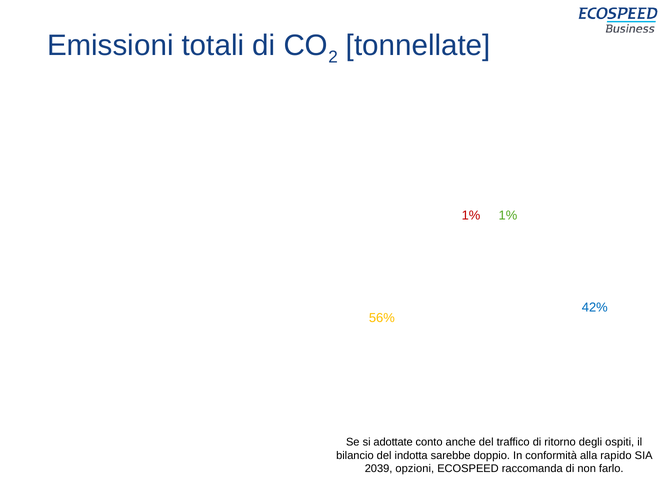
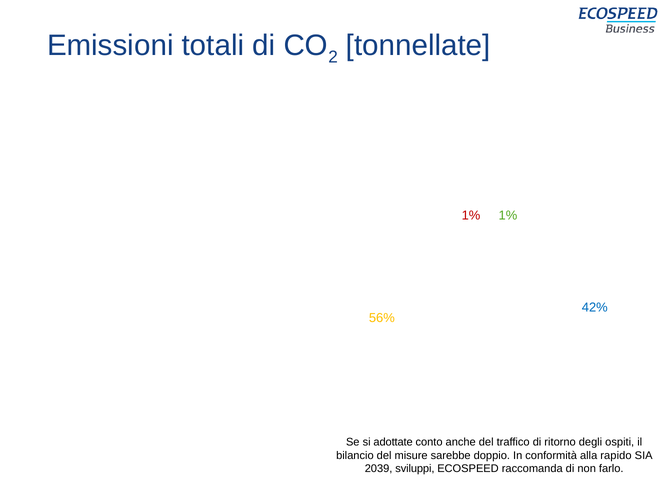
indotta: indotta -> misure (411, 455)
opzioni: opzioni -> sviluppi (415, 468)
